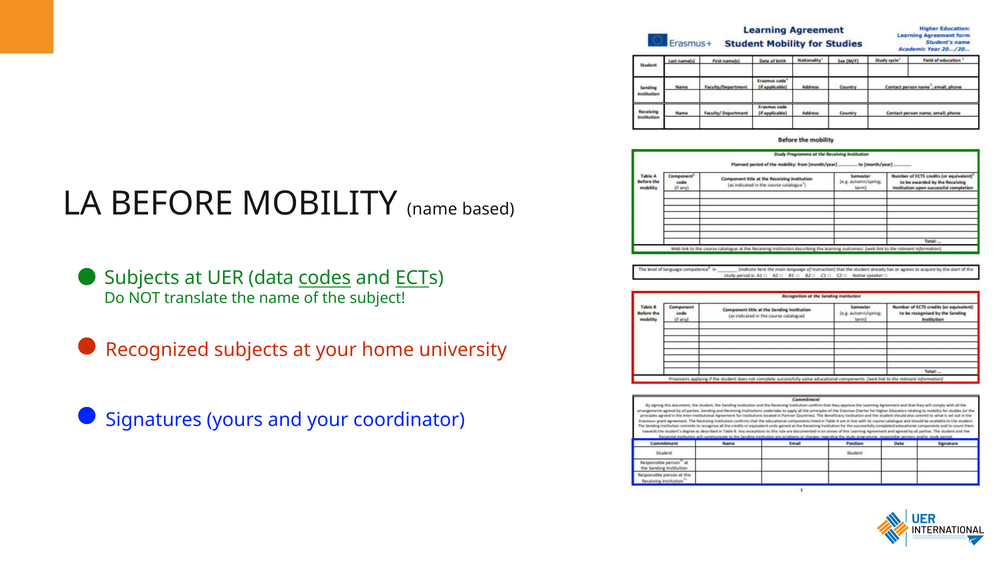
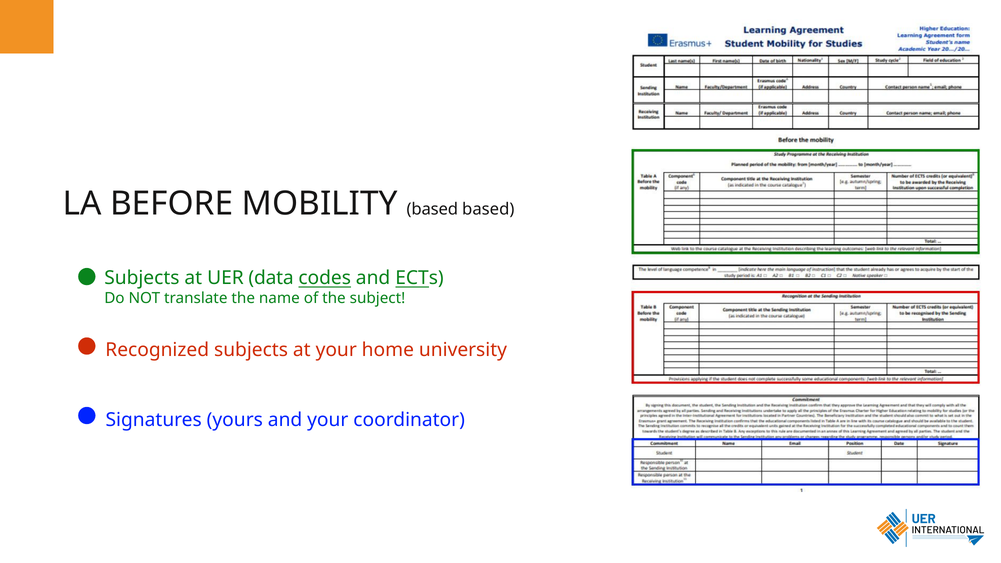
MOBILITY name: name -> based (432, 209)
